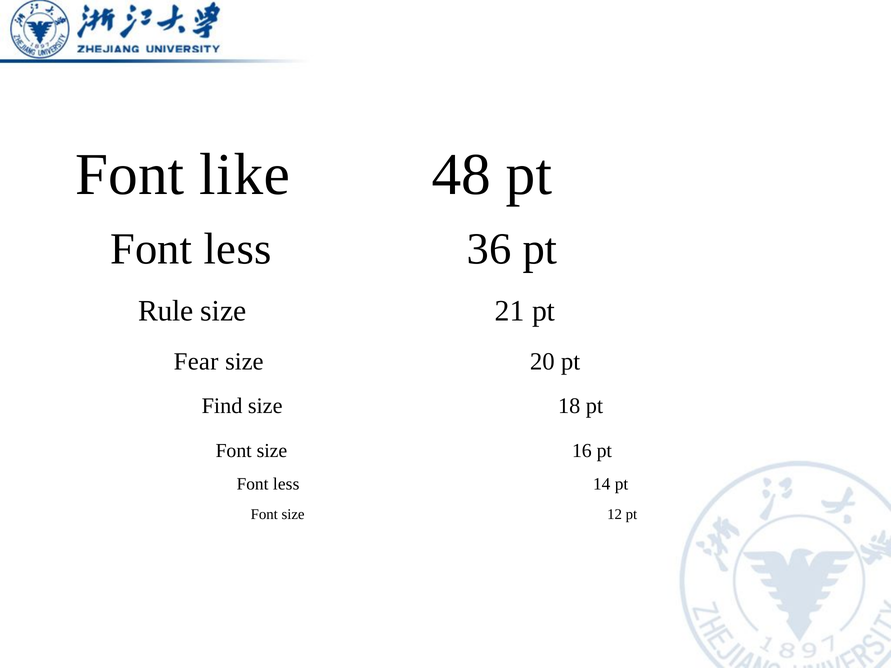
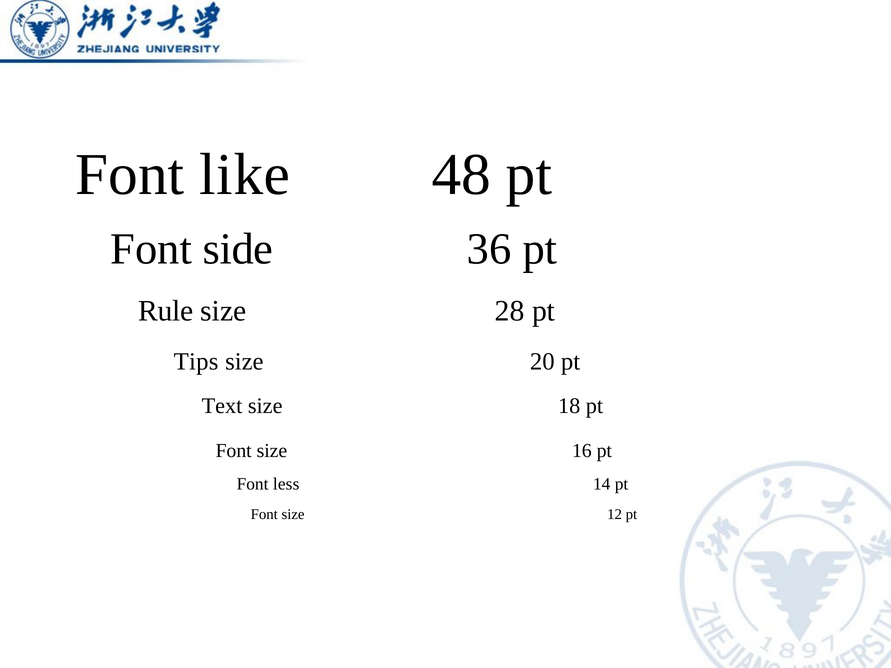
less: less -> side (238, 249)
21: 21 -> 28 (510, 311)
Fear: Fear -> Tips (196, 362)
Find: Find -> Text (222, 406)
